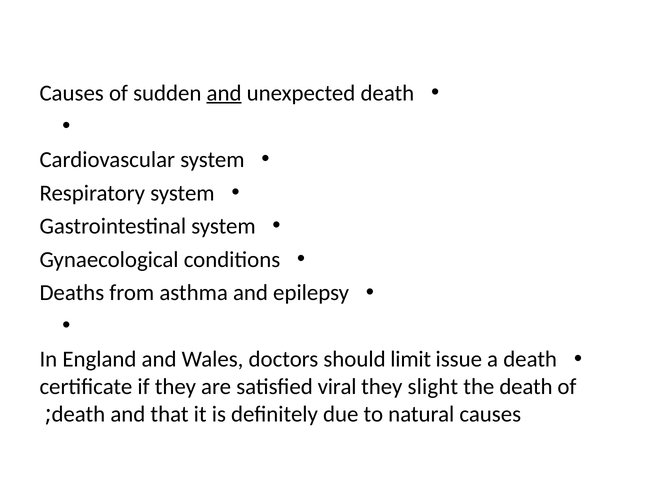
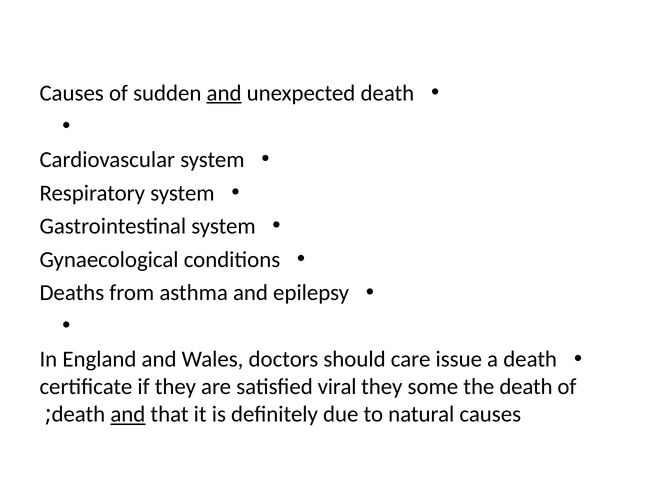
limit: limit -> care (411, 360)
slight: slight -> some (433, 387)
and underline: none -> present (128, 415)
